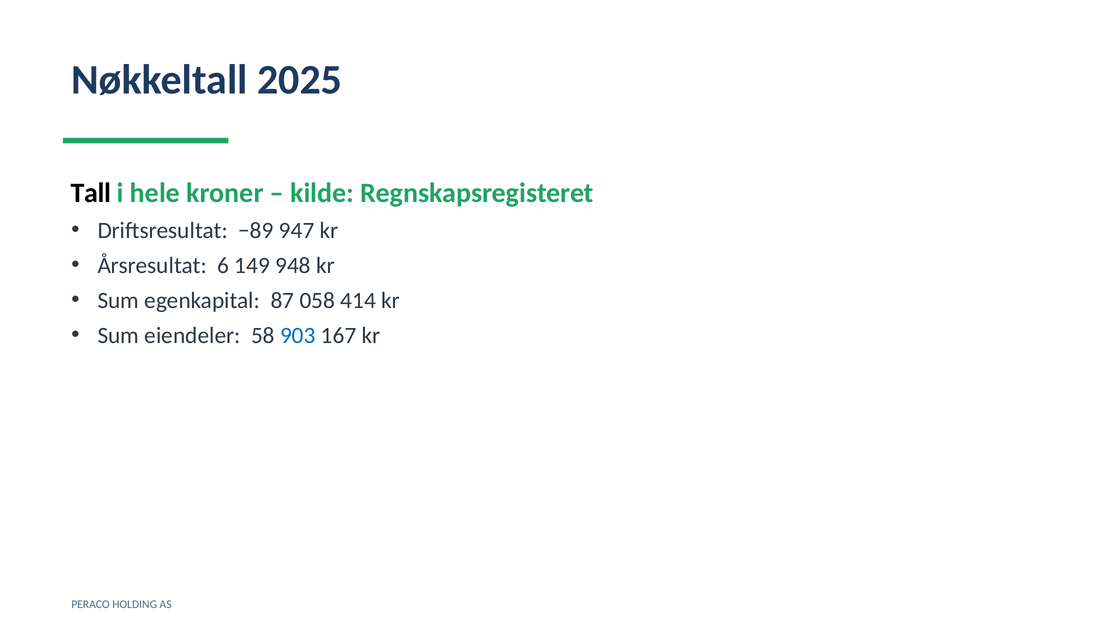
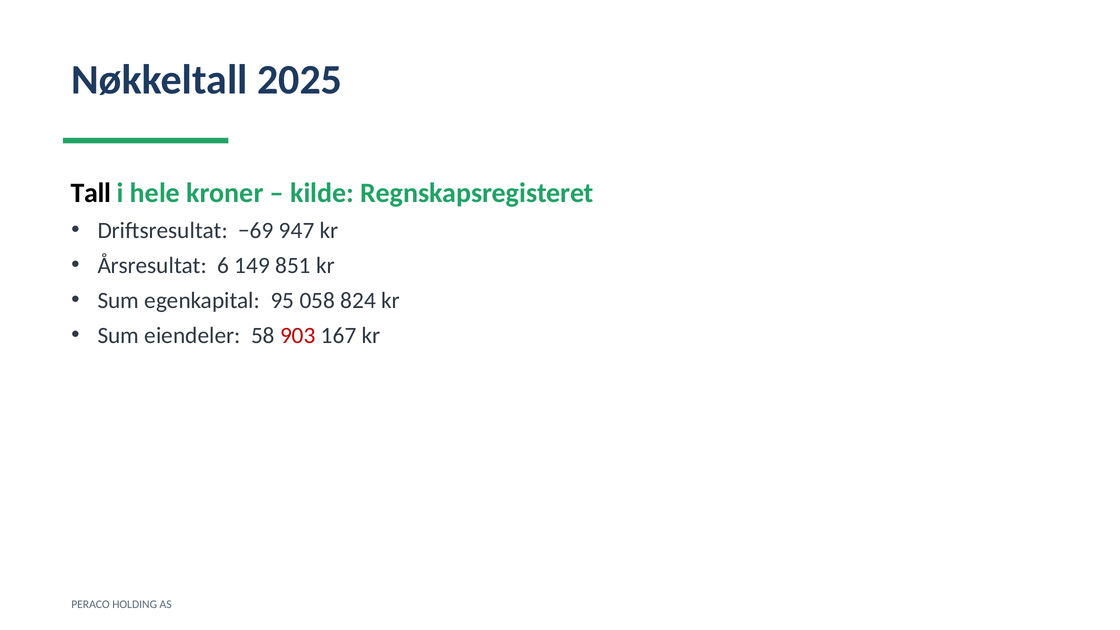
−89: −89 -> −69 (256, 230)
948: 948 -> 851 (293, 265)
87: 87 -> 95 (282, 300)
414: 414 -> 824 (358, 300)
903 colour: blue -> red (298, 335)
